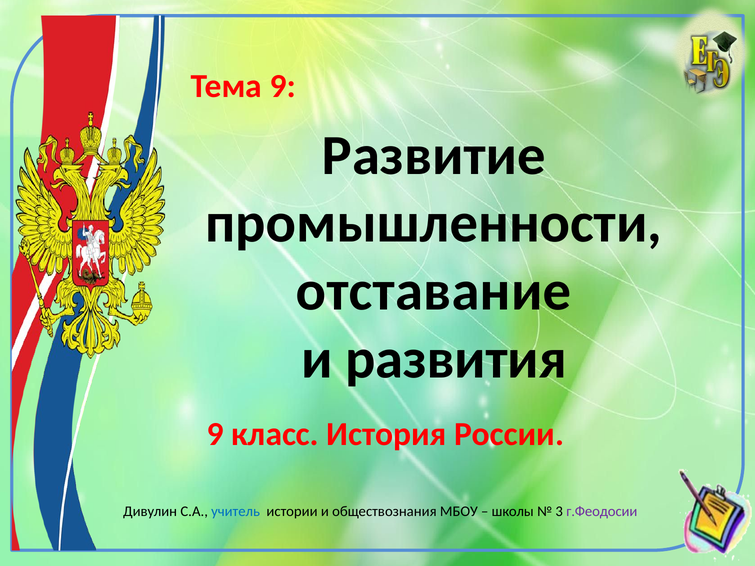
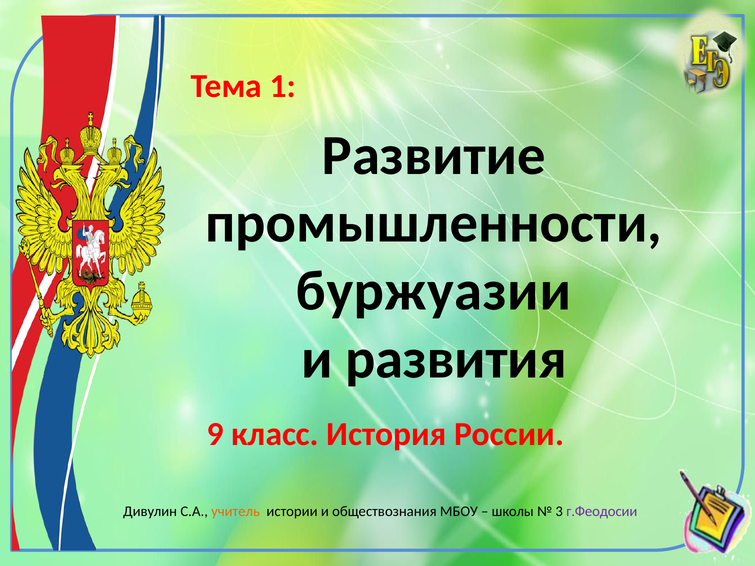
Тема 9: 9 -> 1 (283, 86)
отставание: отставание -> буржуазии (433, 291)
учитель colour: blue -> orange (236, 512)
